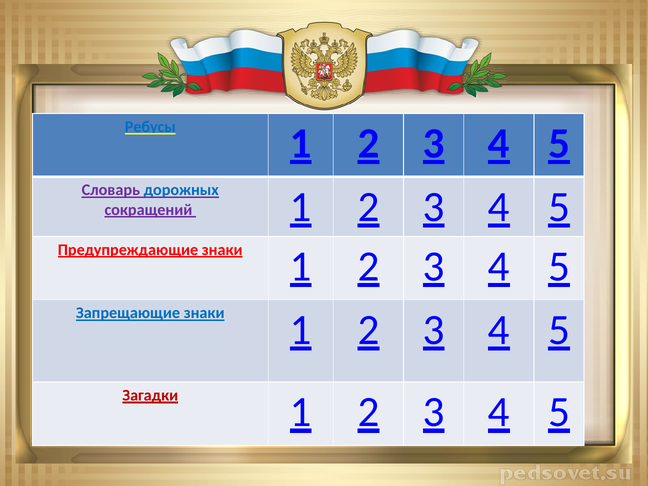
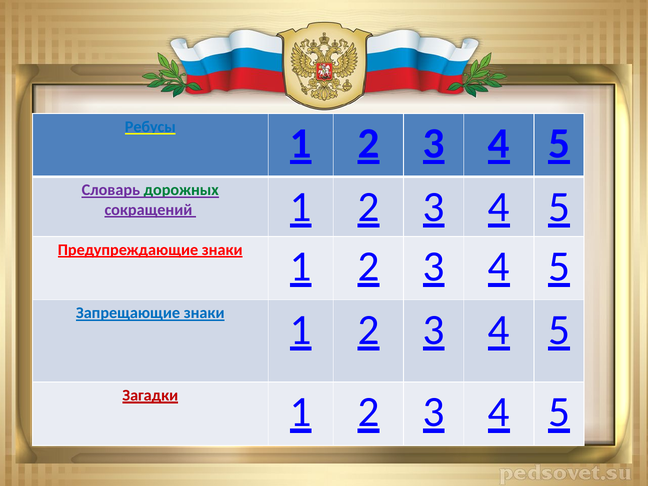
дорожных colour: blue -> green (181, 190)
